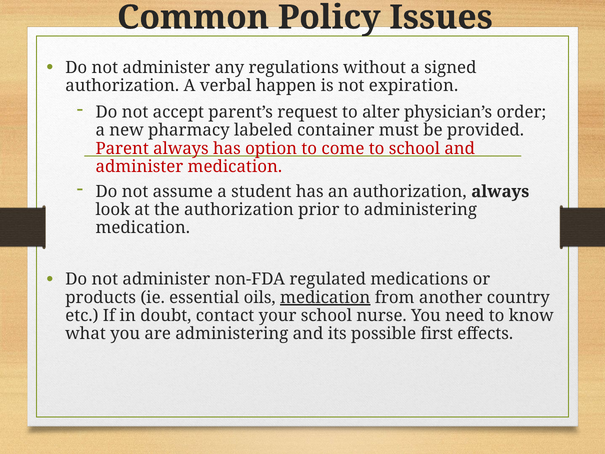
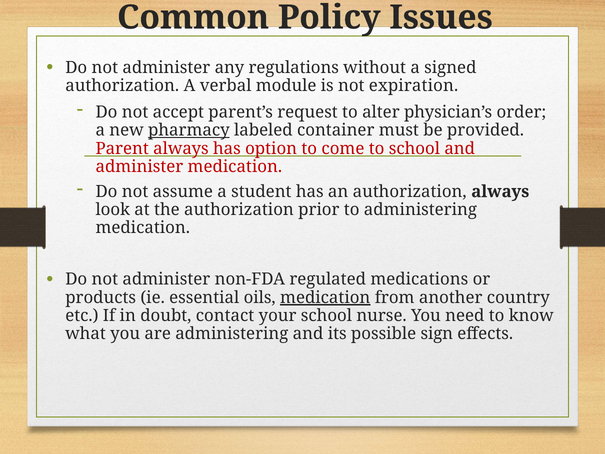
happen: happen -> module (286, 86)
pharmacy underline: none -> present (189, 130)
first: first -> sign (437, 334)
